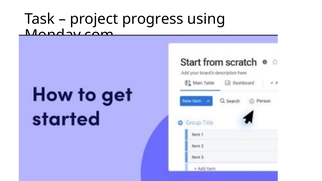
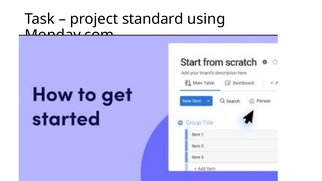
progress: progress -> standard (153, 19)
